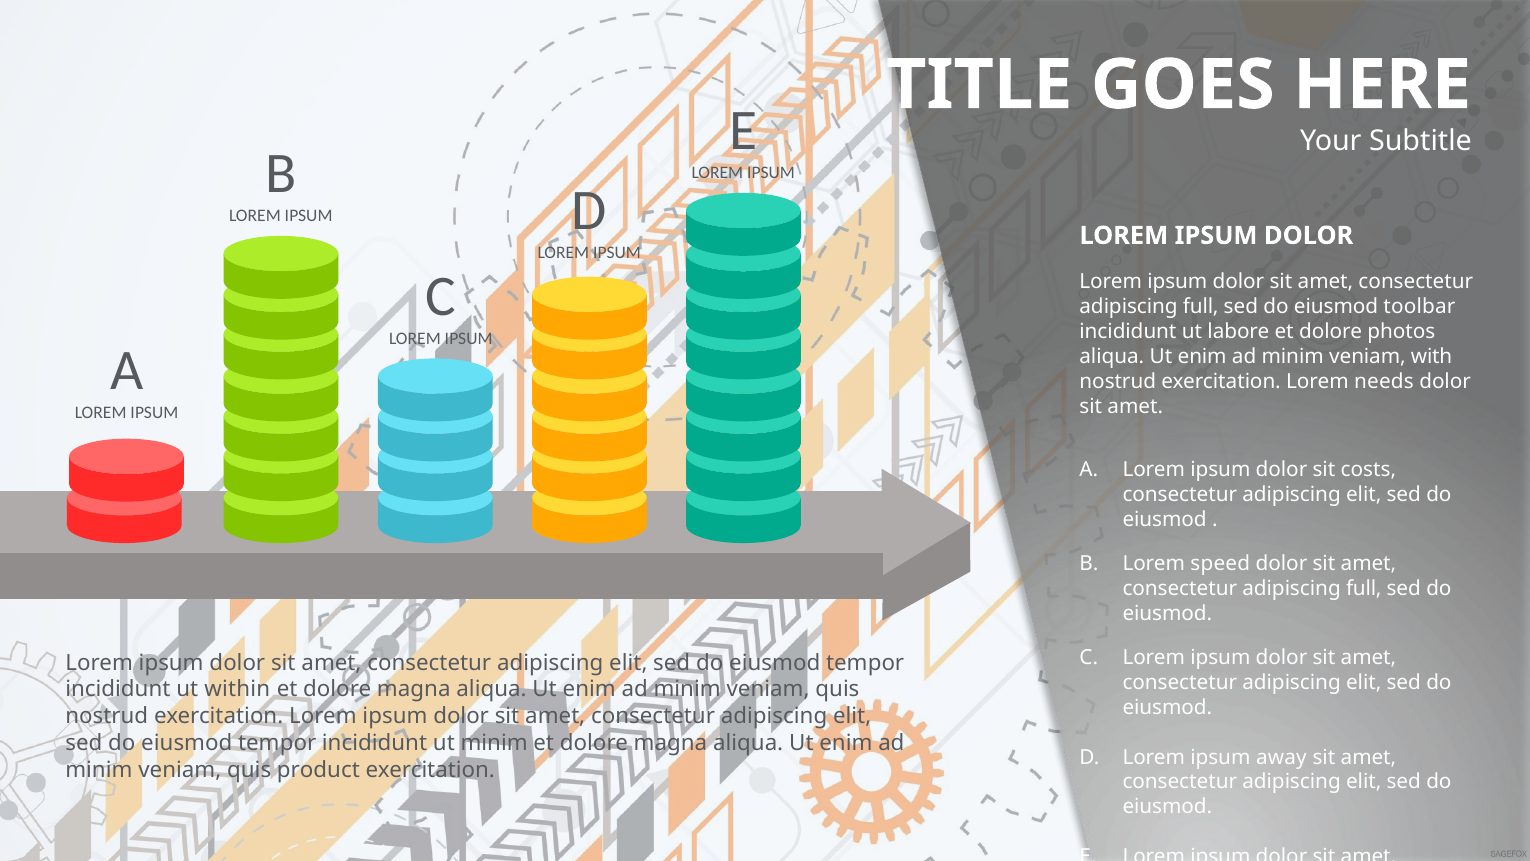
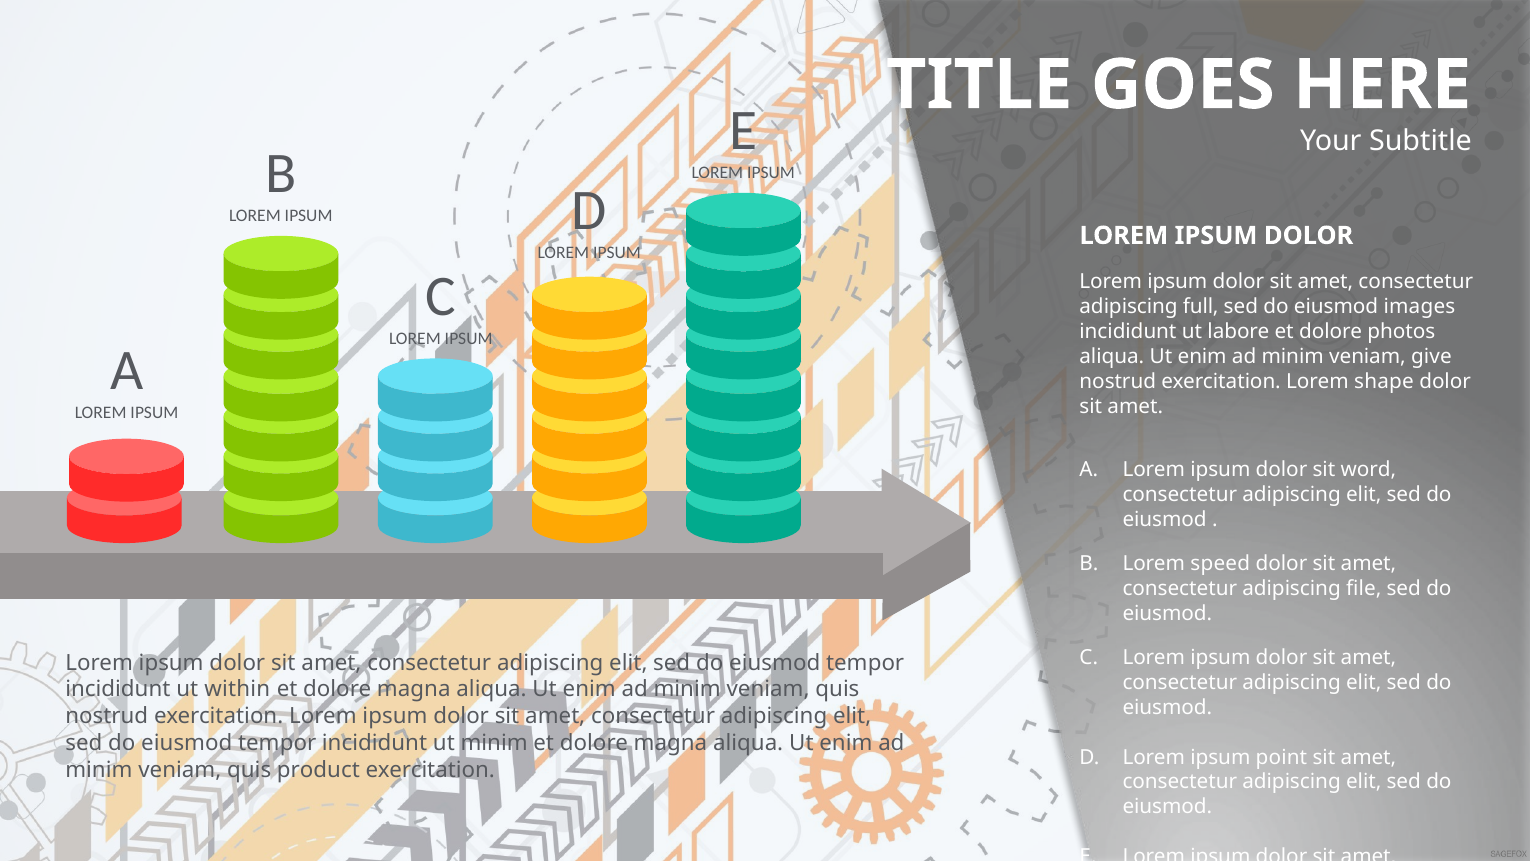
toolbar: toolbar -> images (1419, 307)
with: with -> give (1431, 357)
needs: needs -> shape (1384, 382)
costs: costs -> word (1368, 470)
full: full -> file (1364, 588)
away: away -> point (1281, 757)
